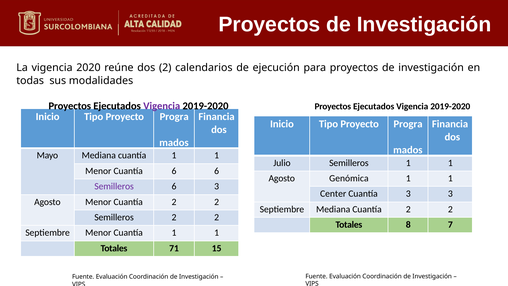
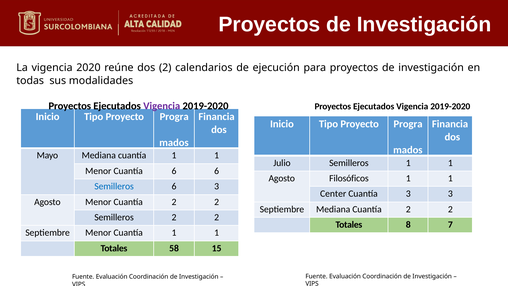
Genómica: Genómica -> Filosóficos (349, 178)
Semilleros colour: purple -> blue (114, 186)
71: 71 -> 58 (174, 248)
